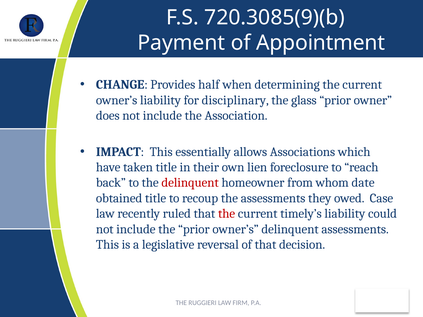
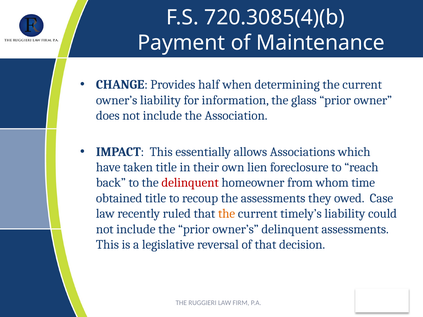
720.3085(9)(b: 720.3085(9)(b -> 720.3085(4)(b (275, 18)
Appointment: Appointment -> Maintenance (321, 43)
disciplinary: disciplinary -> information (235, 100)
date: date -> time (363, 183)
the colour: red -> orange (227, 214)
